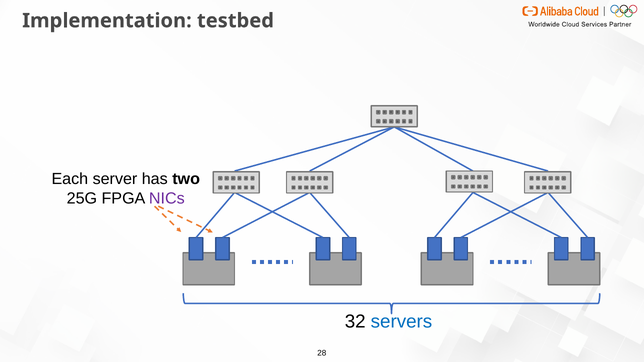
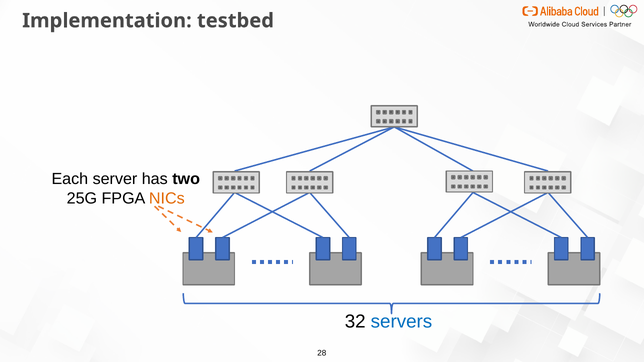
NICs colour: purple -> orange (167, 198)
